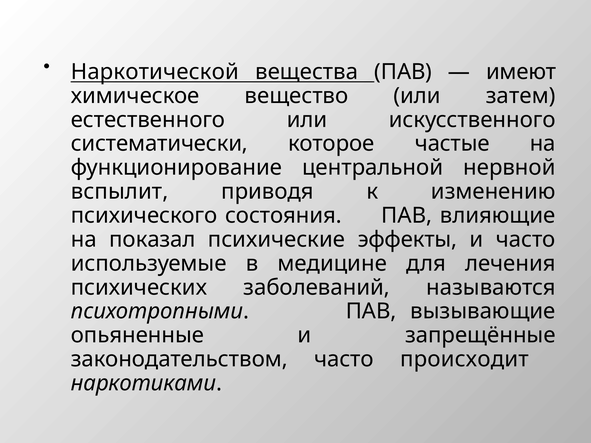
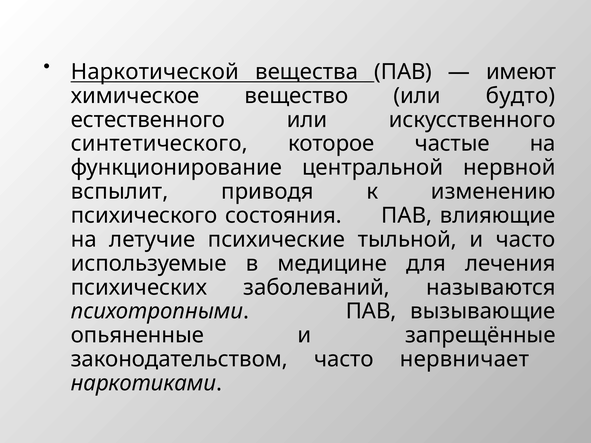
затем: затем -> будто (521, 96)
систематически: систематически -> синтетического (159, 144)
показал: показал -> летучие (152, 240)
эффекты: эффекты -> тыльной (407, 240)
происходит: происходит -> нервничает (464, 359)
